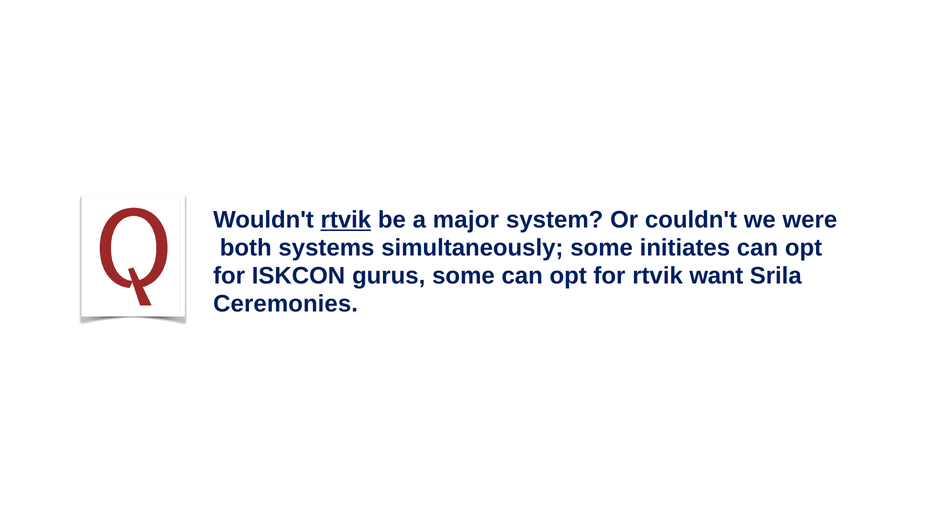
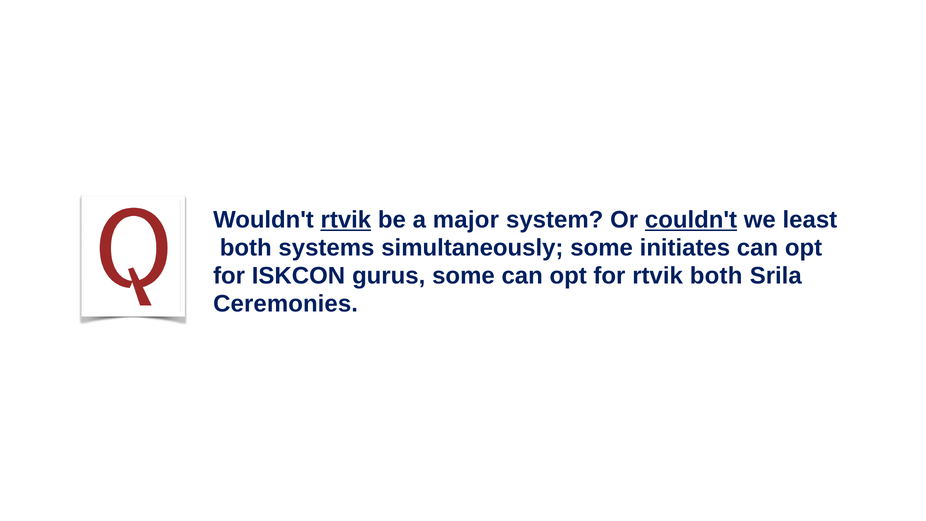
couldn't underline: none -> present (691, 220)
were: were -> least (810, 220)
rtvik want: want -> both (716, 276)
